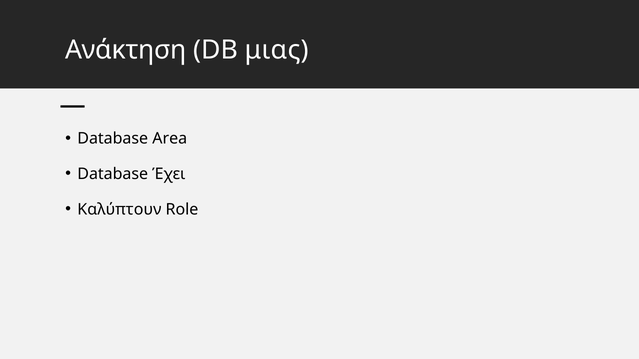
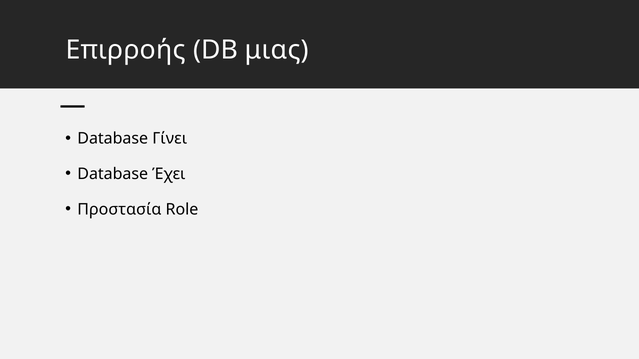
Ανάκτηση: Ανάκτηση -> Επιρροής (126, 50)
Area: Area -> Γίνει (170, 139)
Καλύπτουν: Καλύπτουν -> Προστασία (119, 210)
